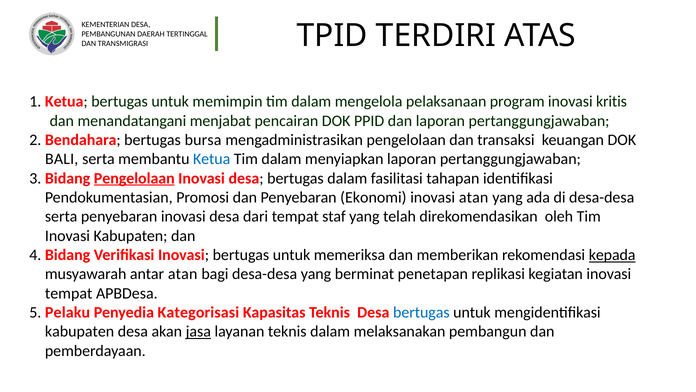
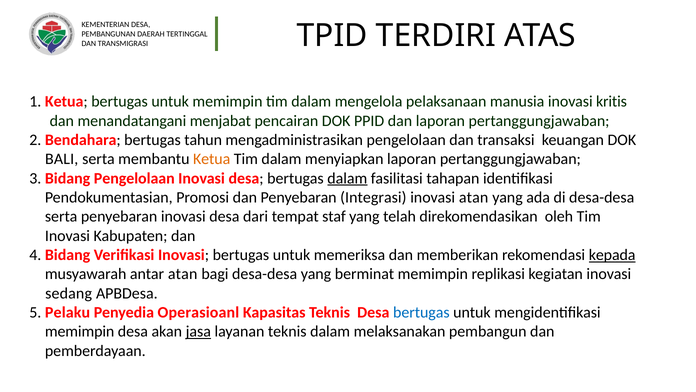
program: program -> manusia (517, 102)
bursa: bursa -> tahun (203, 140)
Ketua colour: blue -> orange (212, 159)
Pengelolaan underline: present -> none (134, 178)
dalam underline: none -> present (347, 178)
Ekonomi: Ekonomi -> Integrasi (373, 197)
berminat penetapan: penetapan -> memimpin (433, 274)
tempat: tempat -> sedang (69, 293)
Kategorisasi: Kategorisasi -> Operasioanl (198, 312)
kabupaten: kabupaten -> memimpin (80, 331)
